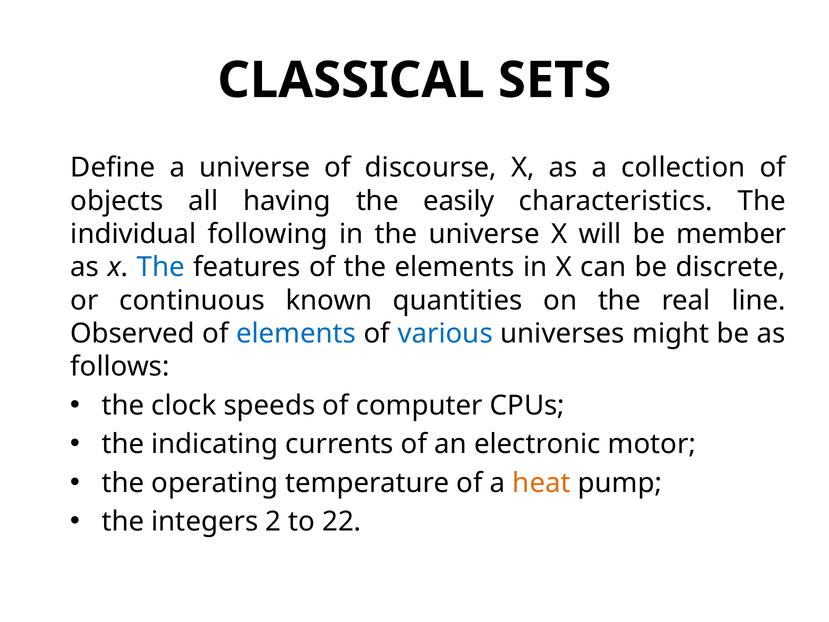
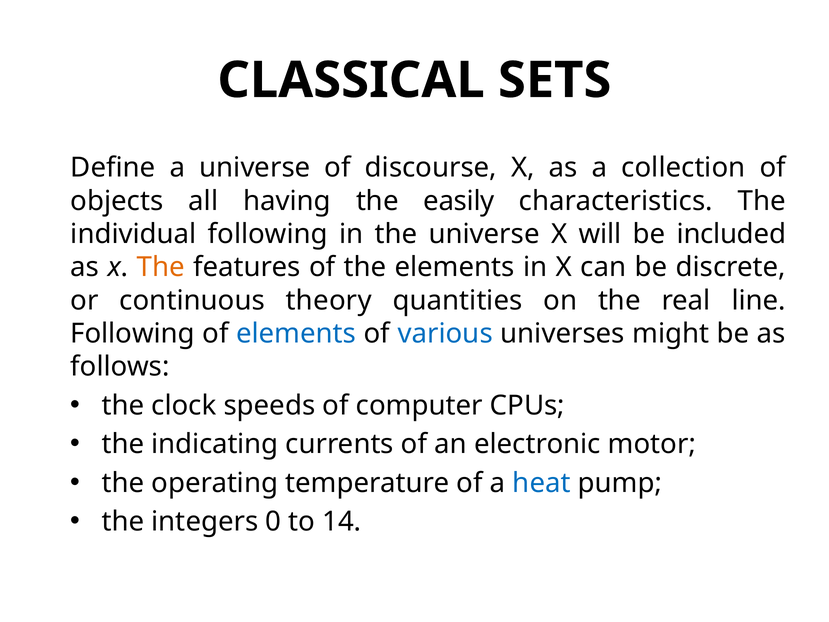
member: member -> included (731, 234)
The colour: blue -> orange (161, 267)
known: known -> theory (329, 300)
Observed: Observed -> Following (133, 334)
heat colour: orange -> blue (542, 483)
2: 2 -> 0 (273, 521)
22: 22 -> 14 (342, 521)
